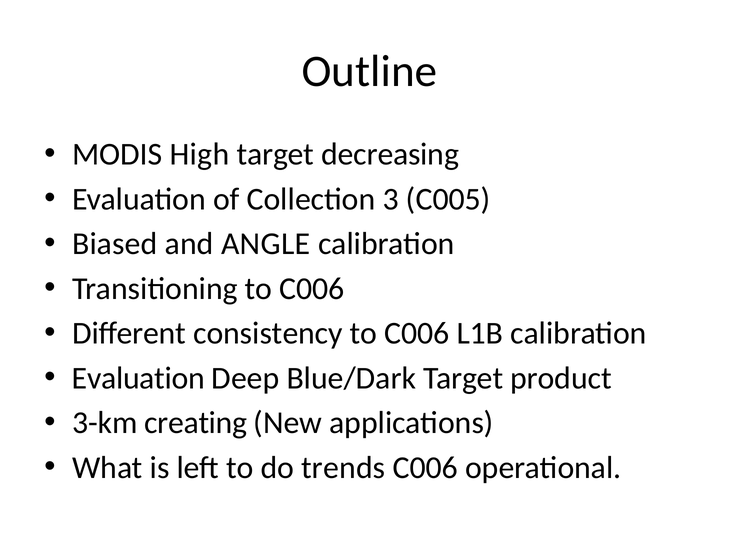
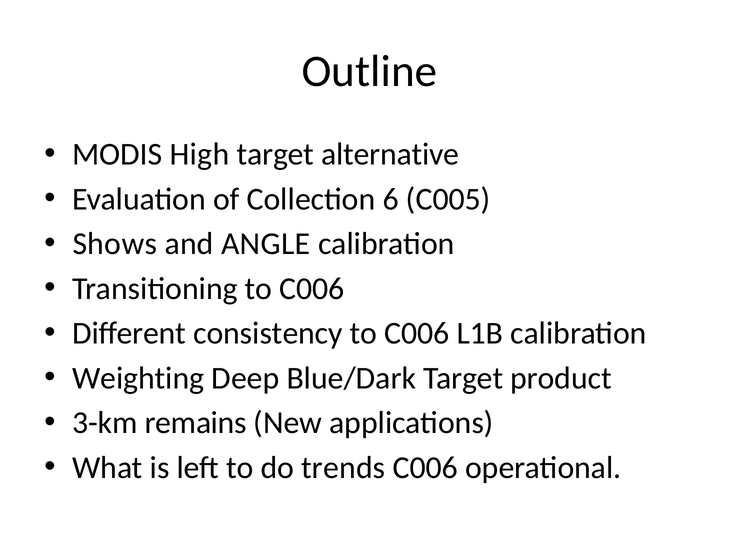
decreasing: decreasing -> alternative (390, 154)
3: 3 -> 6 (391, 199)
Biased: Biased -> Shows (115, 244)
Evaluation: Evaluation -> Weighting (138, 378)
creating: creating -> remains (196, 423)
